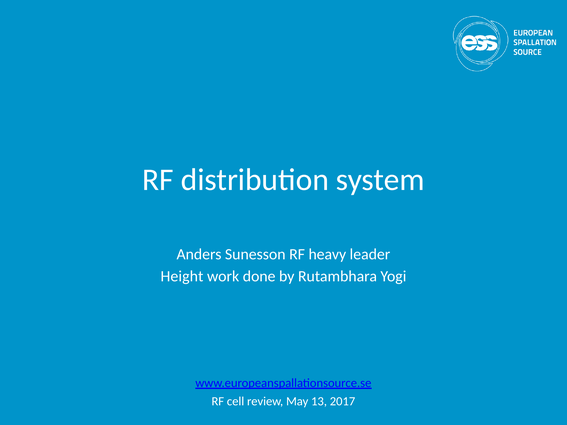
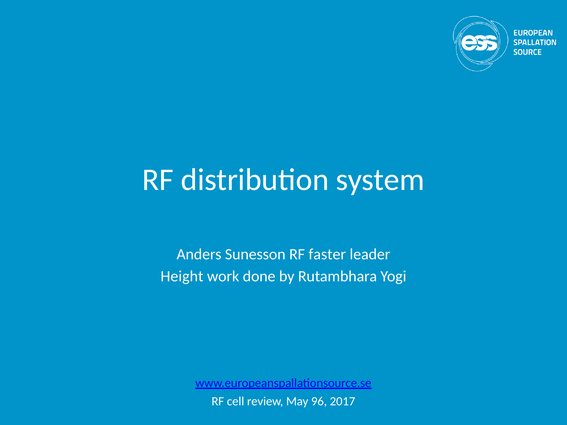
heavy: heavy -> faster (327, 254)
13: 13 -> 96 (319, 402)
